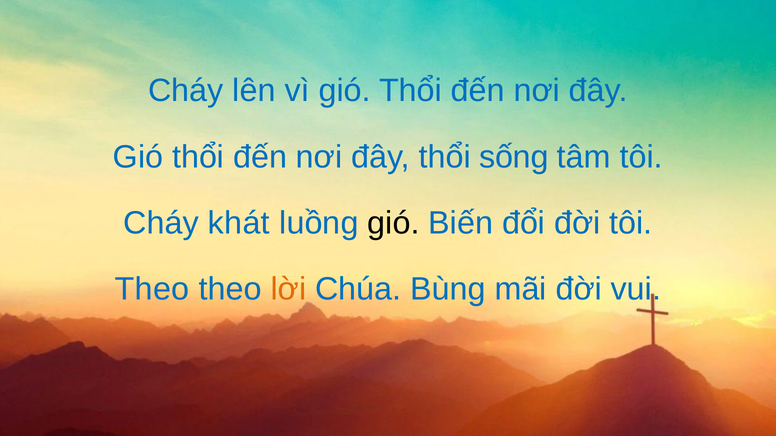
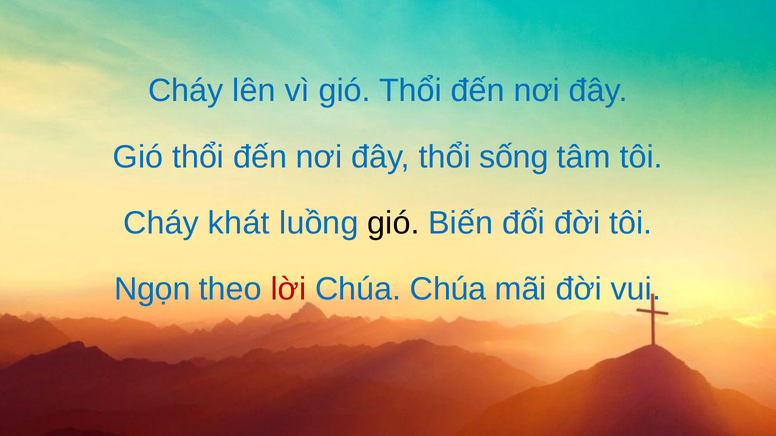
Theo: Theo -> Ngọn (152, 290)
lời colour: orange -> red (288, 290)
Chúa Bùng: Bùng -> Chúa (448, 290)
